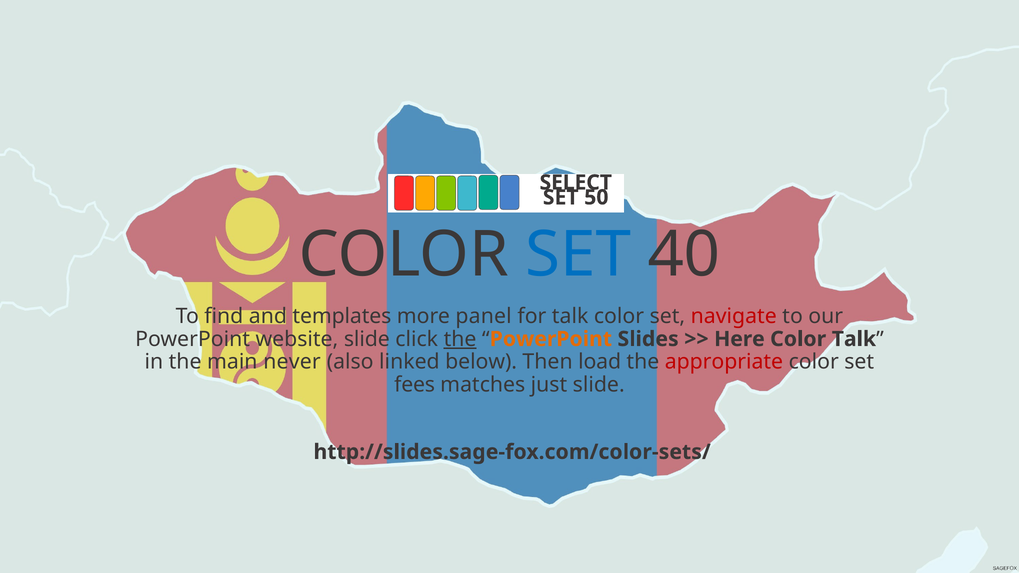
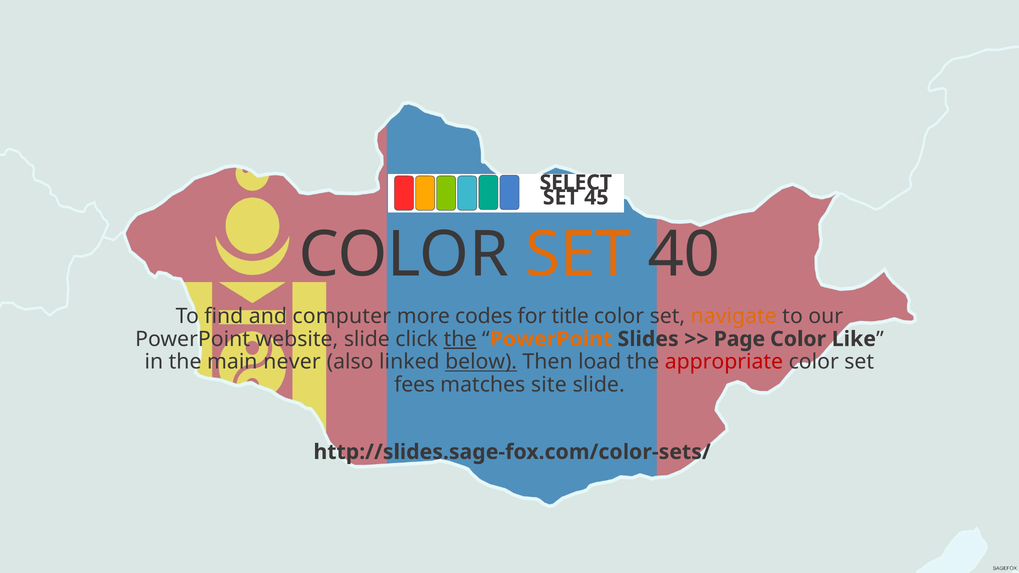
50: 50 -> 45 (596, 197)
SET colour: blue -> orange (578, 255)
templates: templates -> computer (342, 316)
panel: panel -> codes (484, 316)
for talk: talk -> title (570, 316)
navigate colour: red -> orange (734, 316)
Here: Here -> Page (739, 339)
Color Talk: Talk -> Like (854, 339)
below underline: none -> present (481, 362)
just: just -> site (549, 385)
